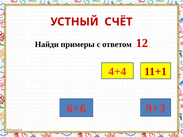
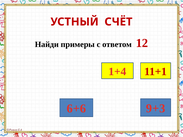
4+4: 4+4 -> 1+4 (117, 72)
